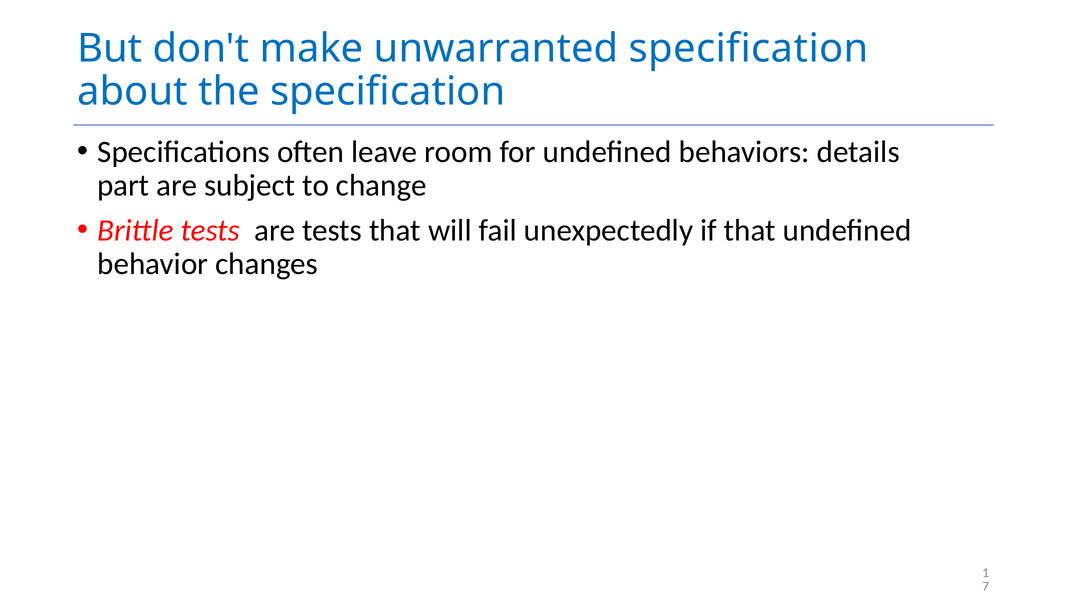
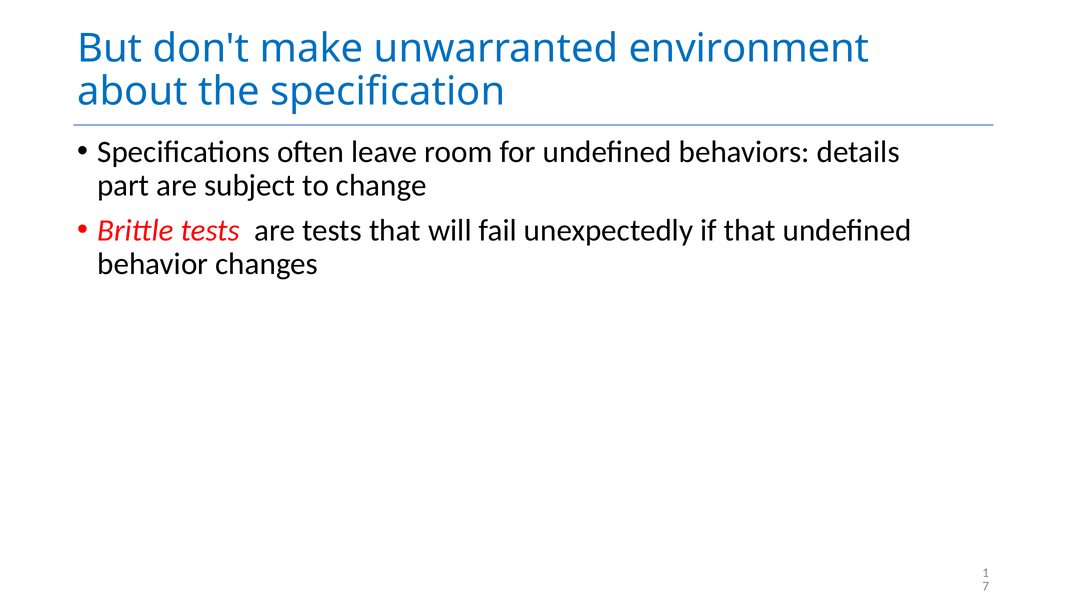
unwarranted specification: specification -> environment (749, 49)
